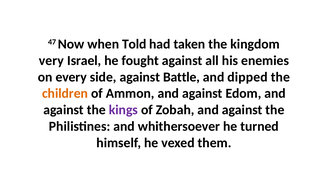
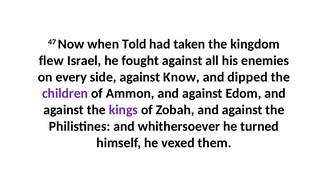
very: very -> flew (51, 60)
Battle: Battle -> Know (181, 77)
children colour: orange -> purple (65, 93)
